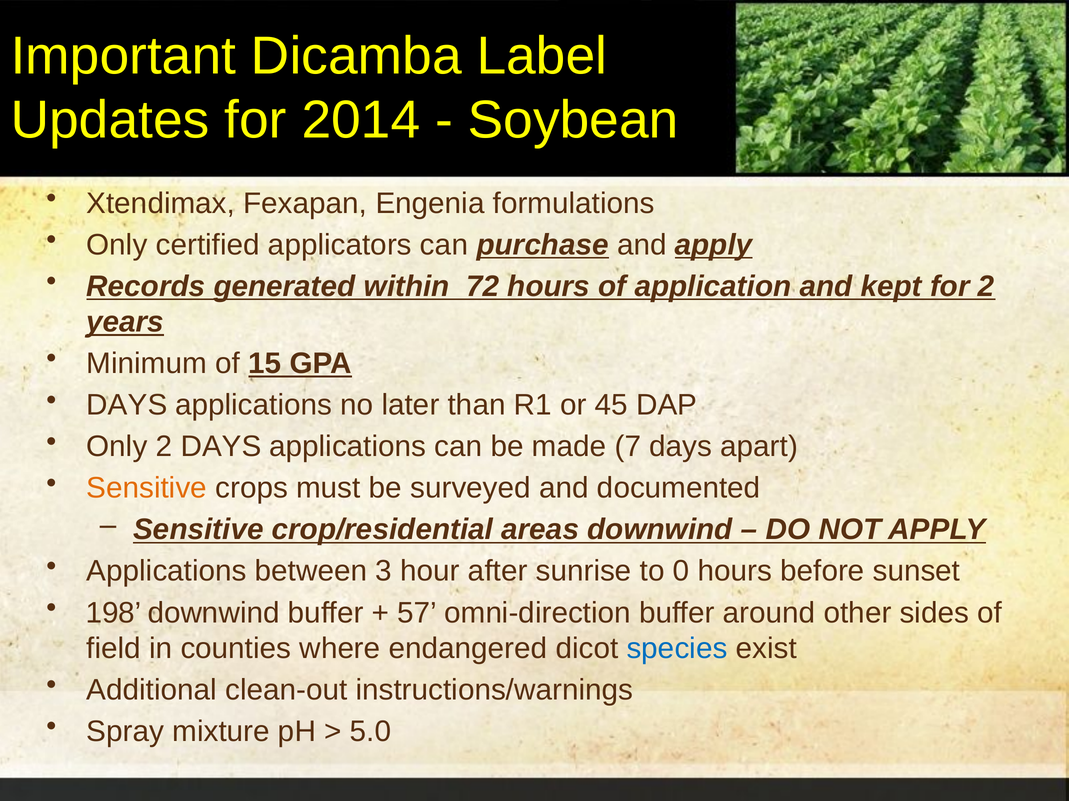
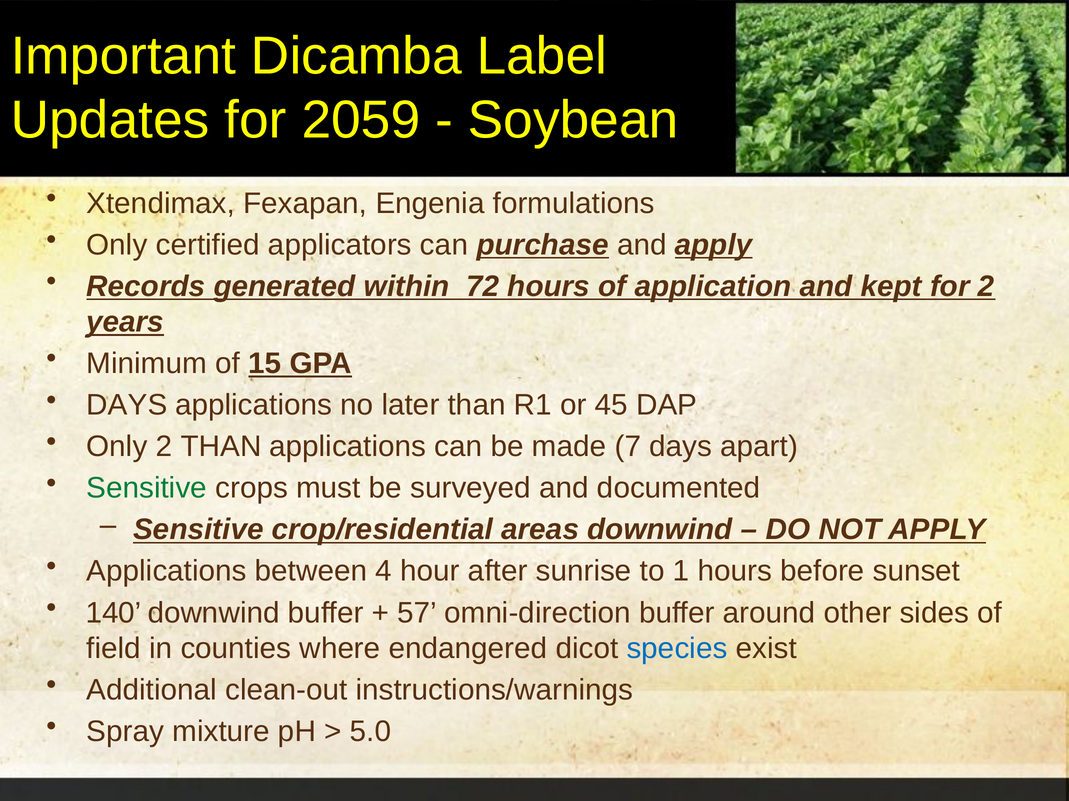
2014: 2014 -> 2059 (361, 120)
2 DAYS: DAYS -> THAN (221, 447)
Sensitive colour: orange -> green (147, 489)
3: 3 -> 4 (384, 572)
0: 0 -> 1 (681, 572)
198: 198 -> 140 (114, 613)
